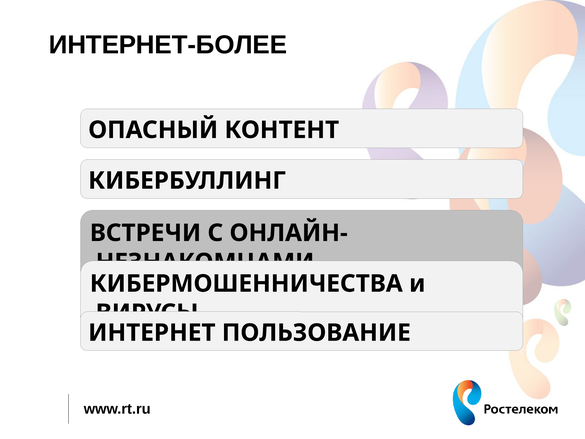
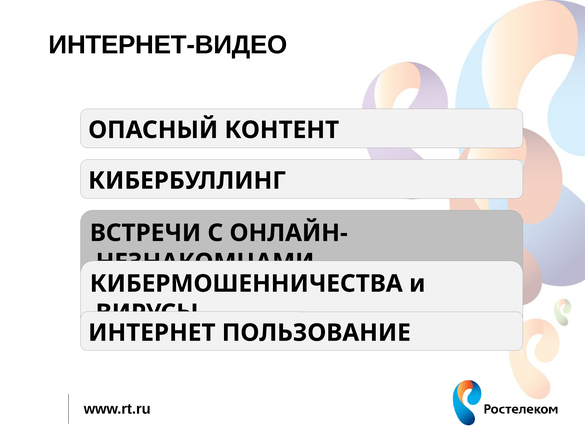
ИНТЕРНЕТ-БОЛЕЕ: ИНТЕРНЕТ-БОЛЕЕ -> ИНТЕРНЕТ-ВИДЕО (168, 45)
